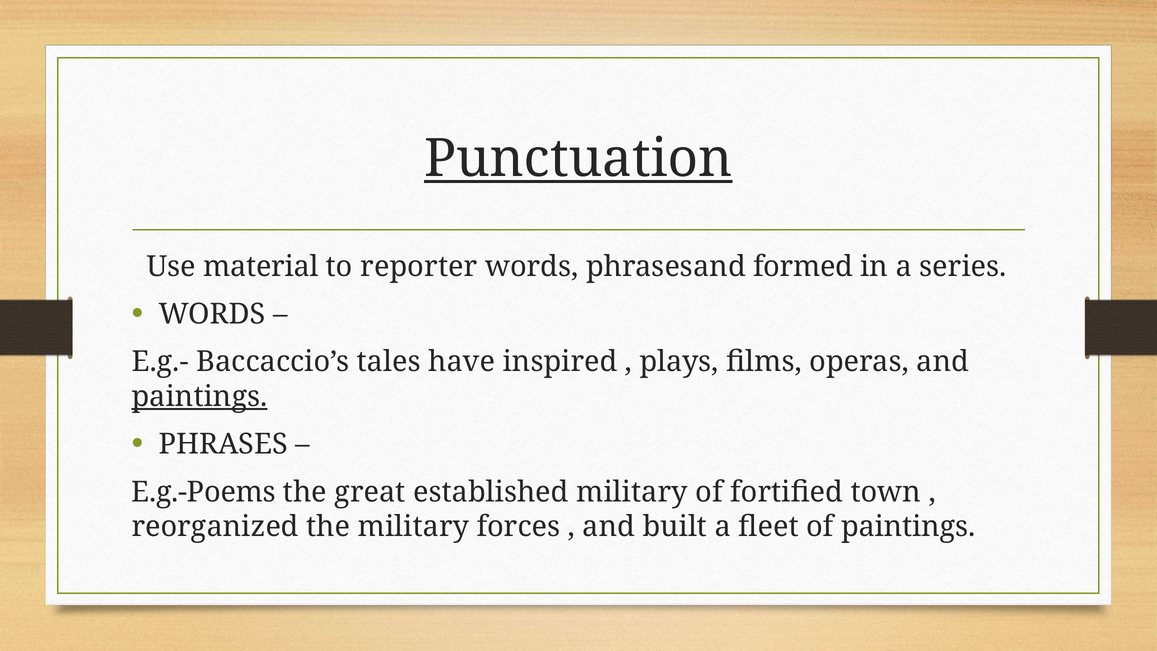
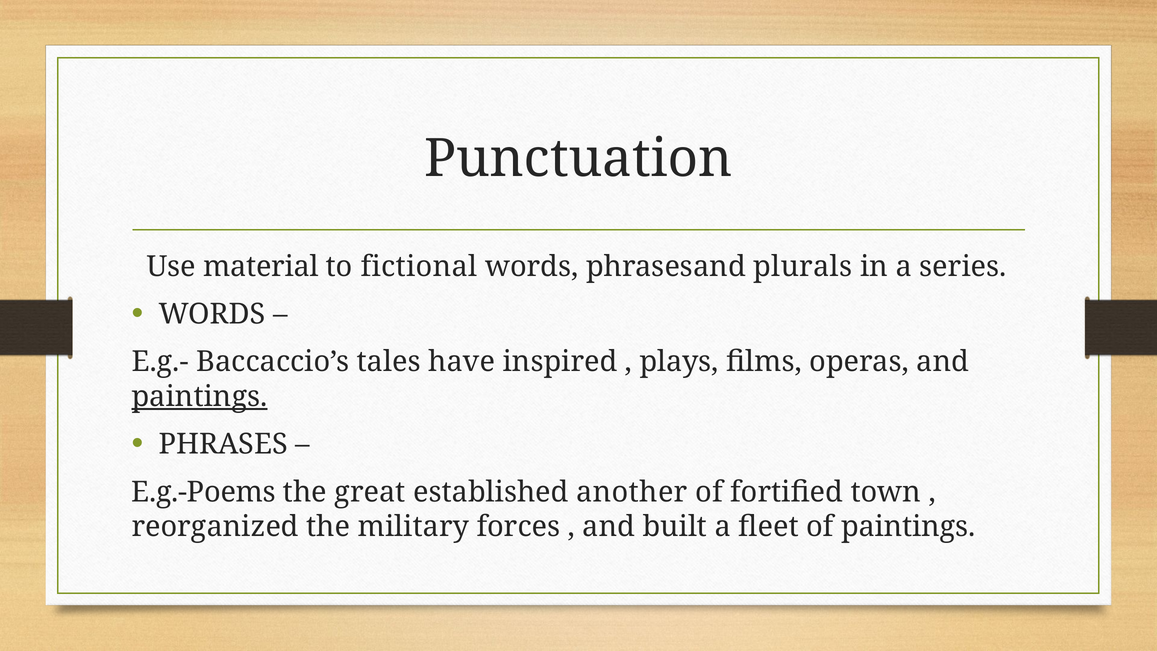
Punctuation underline: present -> none (578, 159)
reporter: reporter -> fictional (419, 266)
formed: formed -> plurals (803, 266)
established military: military -> another (632, 492)
